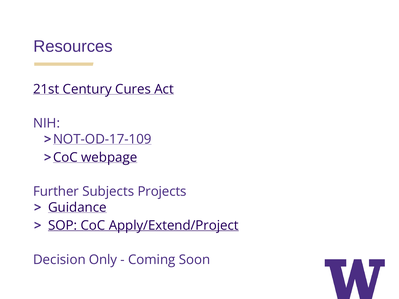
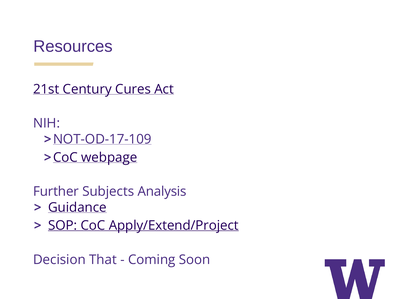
Projects: Projects -> Analysis (162, 192)
Only: Only -> That (103, 260)
